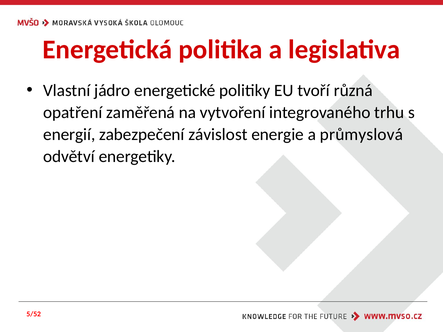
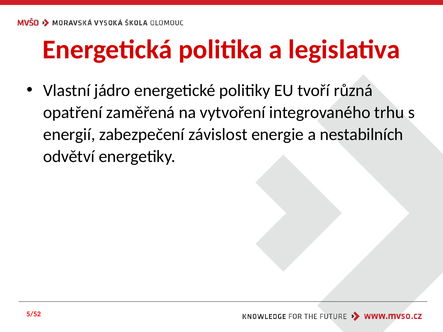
průmyslová: průmyslová -> nestabilních (362, 135)
